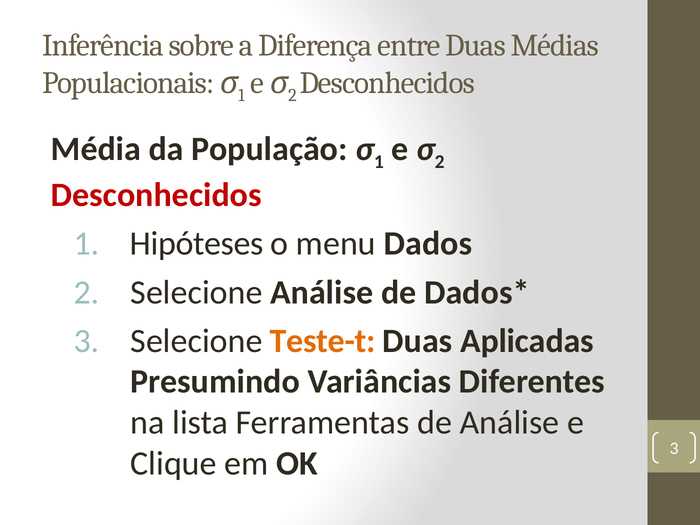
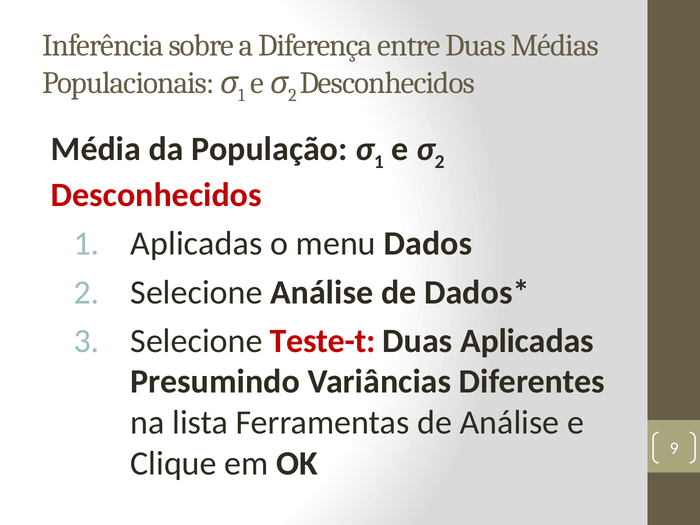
Hipóteses: Hipóteses -> Aplicadas (196, 244)
Teste-t colour: orange -> red (323, 341)
OK 3: 3 -> 9 (674, 449)
